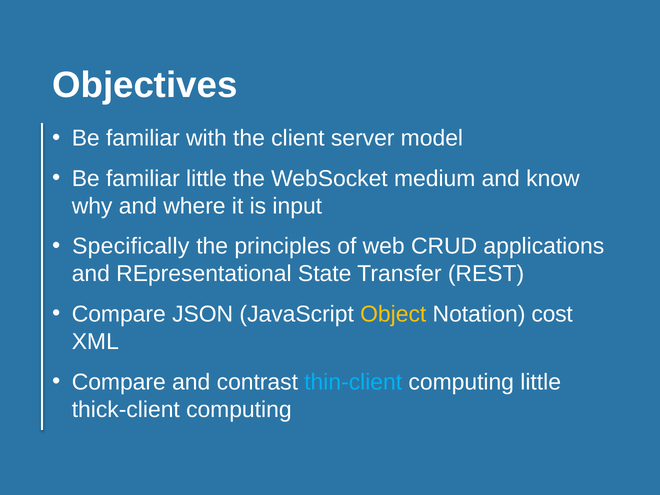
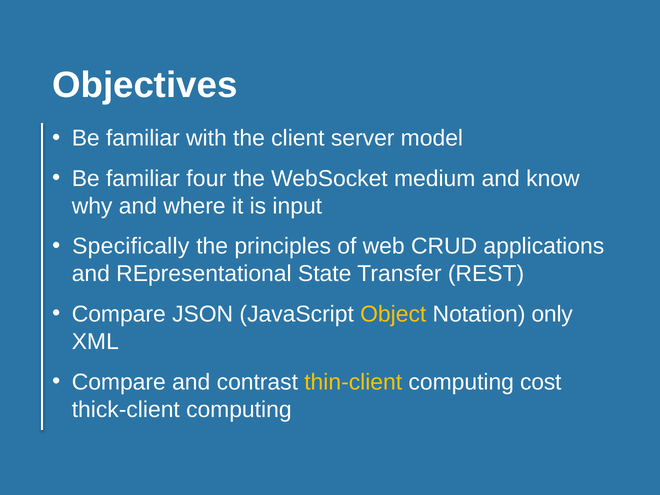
familiar little: little -> four (206, 179)
cost: cost -> only (552, 314)
thin‐client colour: light blue -> yellow (353, 382)
computing little: little -> cost (541, 382)
